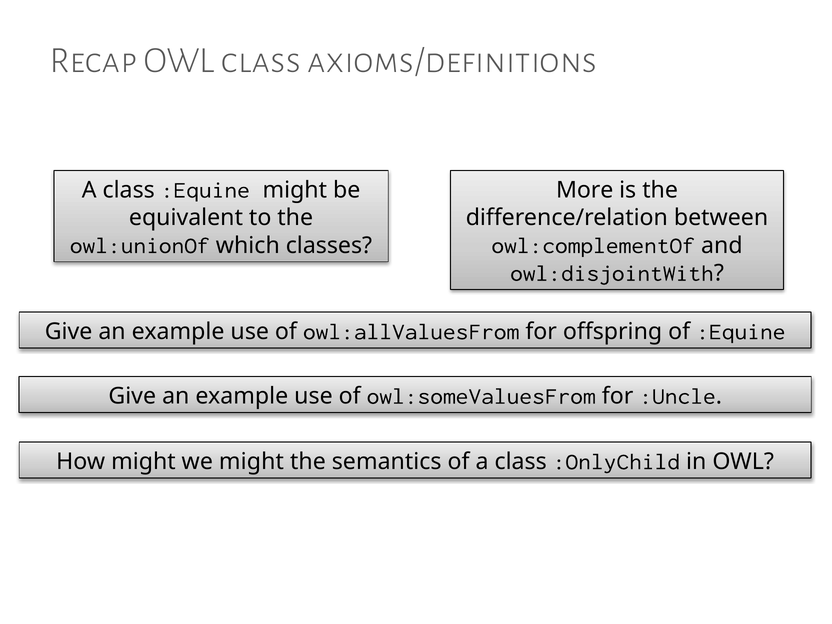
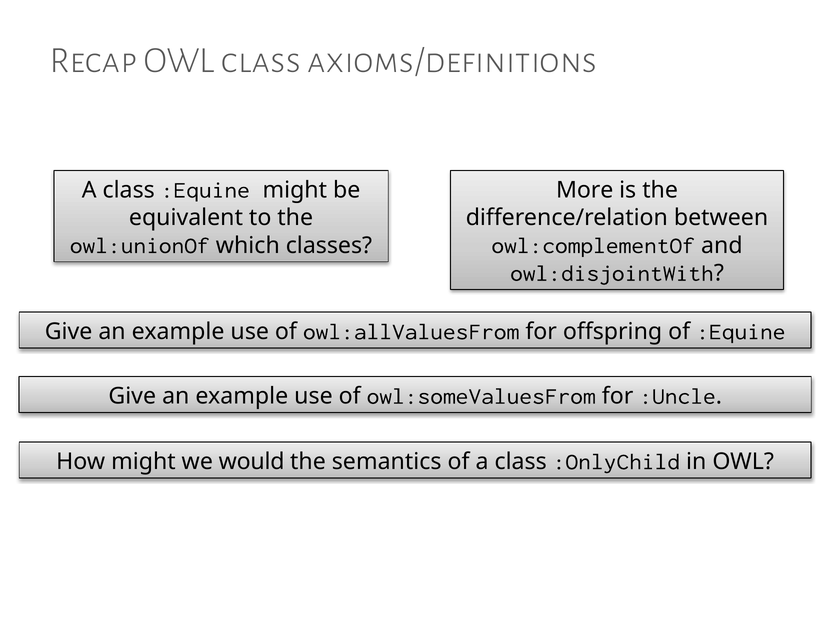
we might: might -> would (252, 462)
